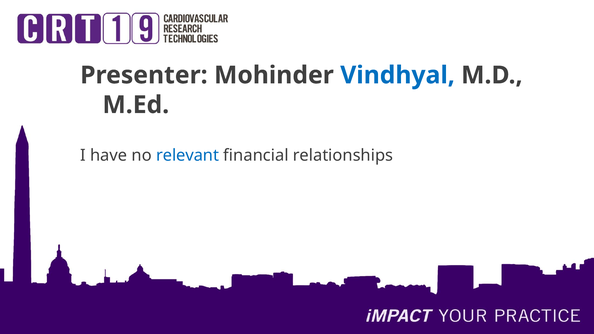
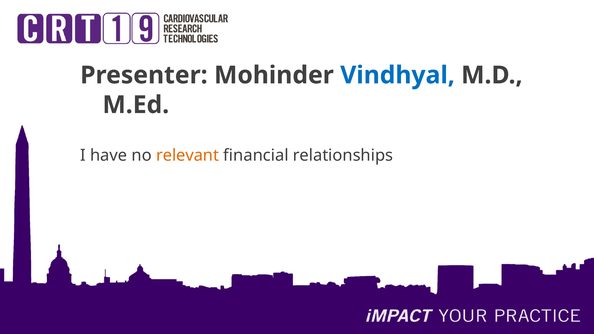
relevant colour: blue -> orange (188, 156)
